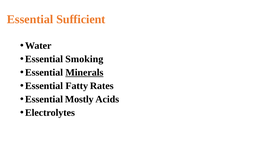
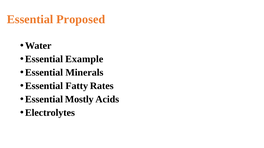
Sufficient: Sufficient -> Proposed (81, 19)
Smoking: Smoking -> Example (84, 59)
Minerals underline: present -> none (84, 73)
